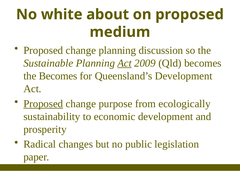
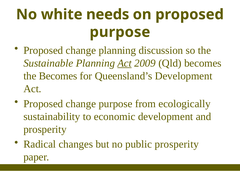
about: about -> needs (108, 14)
medium: medium -> purpose (120, 32)
Proposed underline: present -> none (43, 104)
public legislation: legislation -> prosperity (177, 144)
